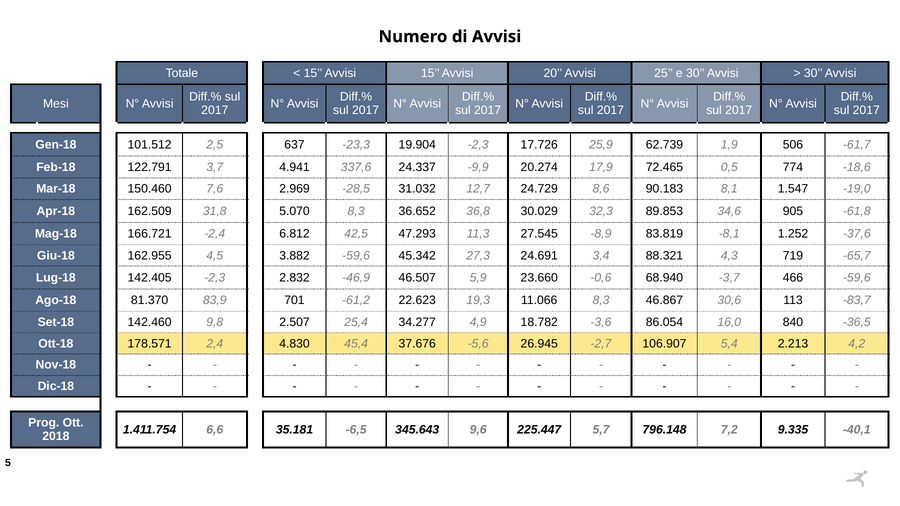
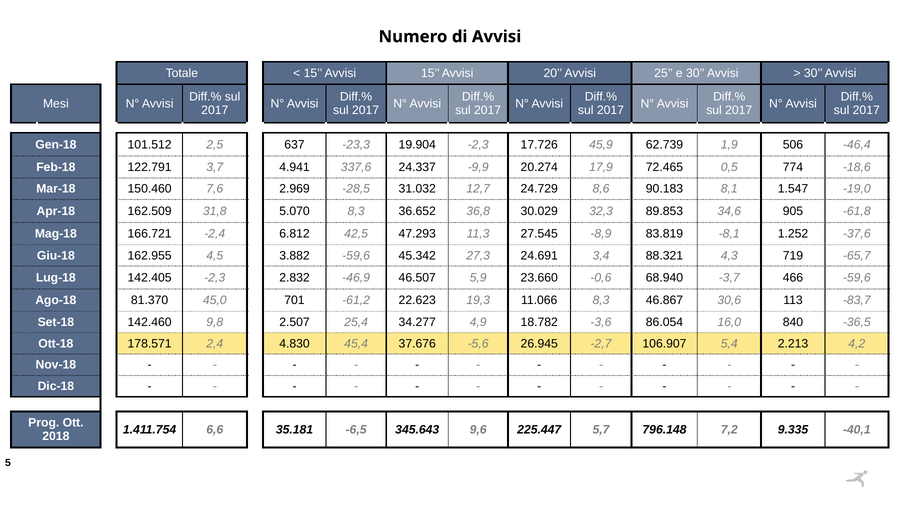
25,9: 25,9 -> 45,9 (601, 145)
-61,7: -61,7 -> -46,4 (857, 145)
83,9: 83,9 -> 45,0 (215, 301)
